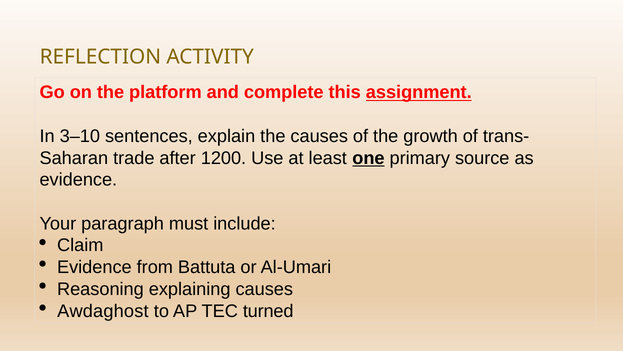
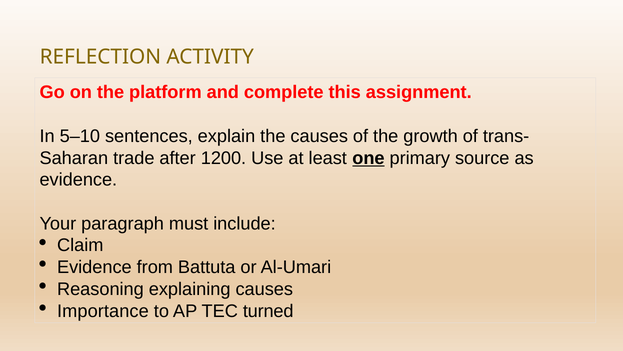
assignment underline: present -> none (419, 92)
3–10: 3–10 -> 5–10 (80, 136)
Awdaghost: Awdaghost -> Importance (103, 311)
